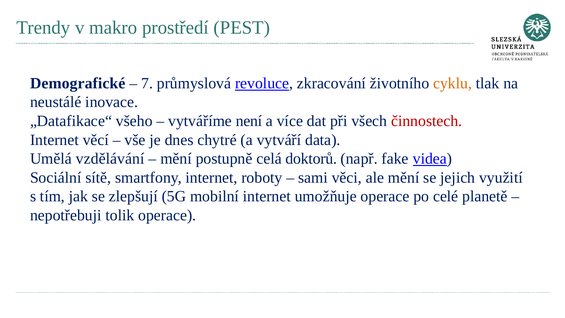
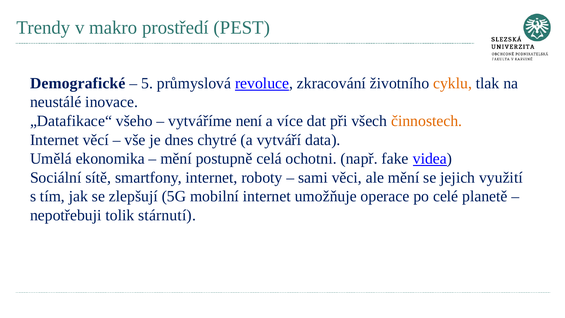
7: 7 -> 5 (147, 83)
činnostech colour: red -> orange (427, 121)
vzdělávání: vzdělávání -> ekonomika (110, 159)
doktorů: doktorů -> ochotni (311, 159)
tolik operace: operace -> stárnutí (167, 215)
